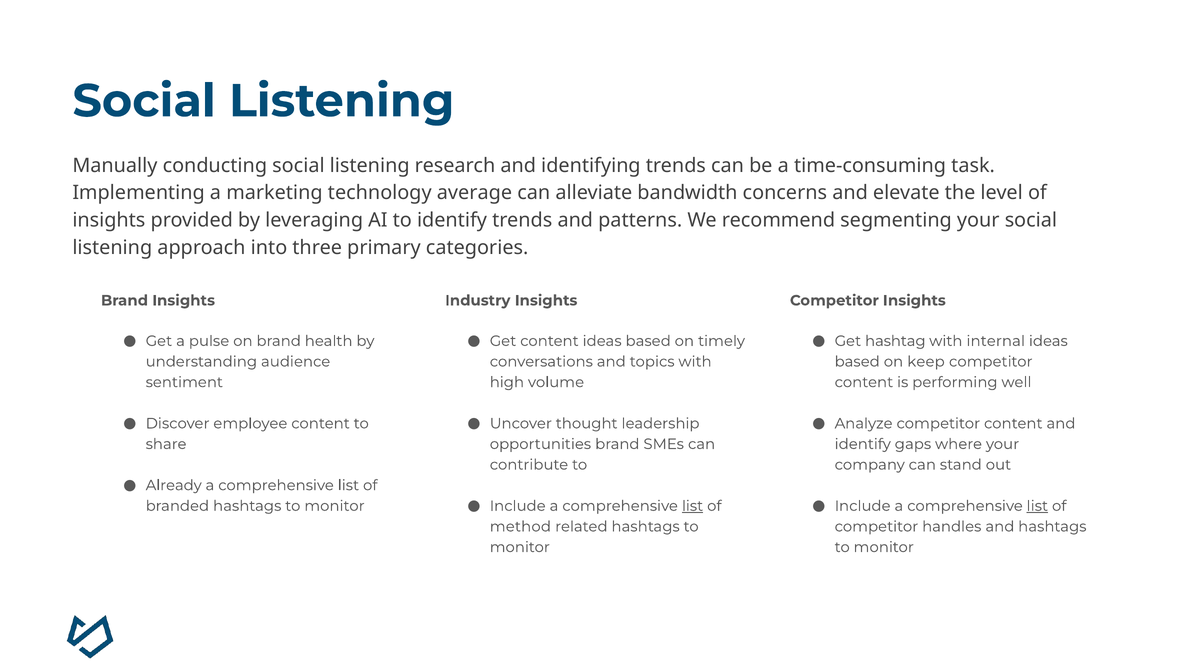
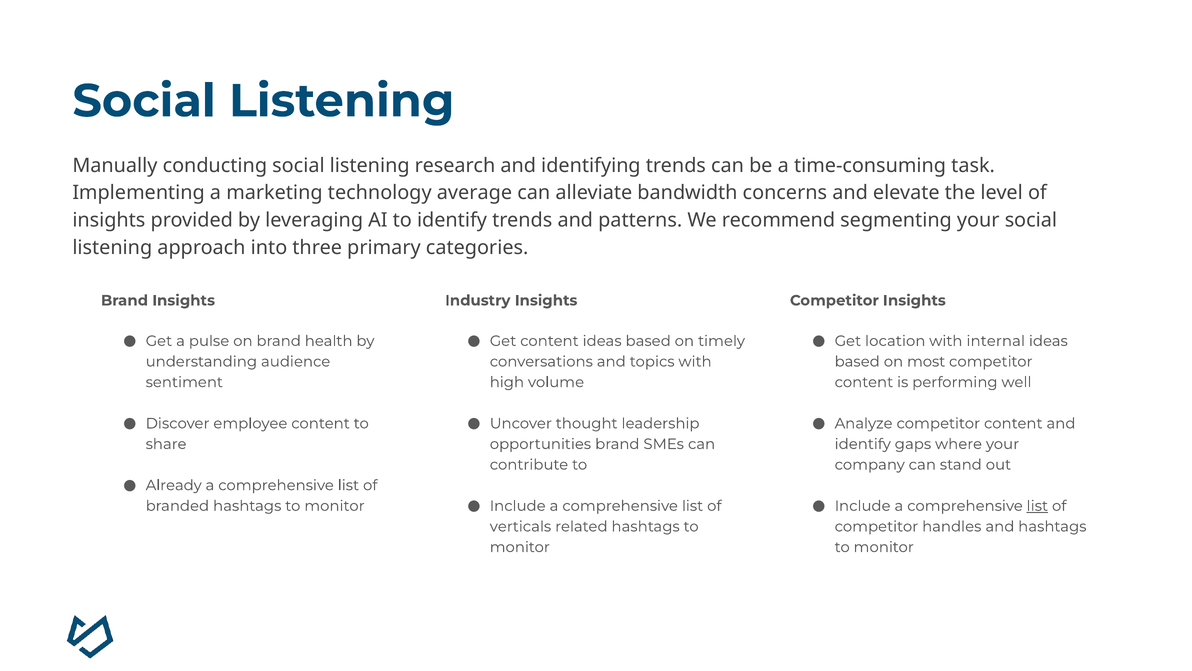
hashtag: hashtag -> location (895, 341)
keep: keep -> most (926, 361)
list underline: present -> none (692, 506)
method: method -> verticals (520, 526)
